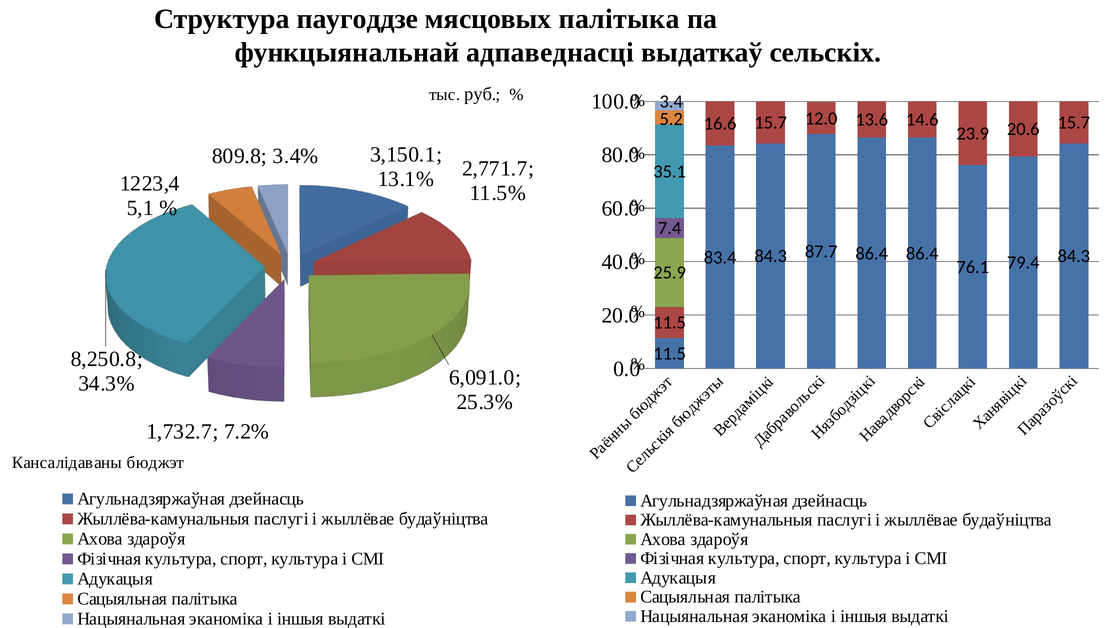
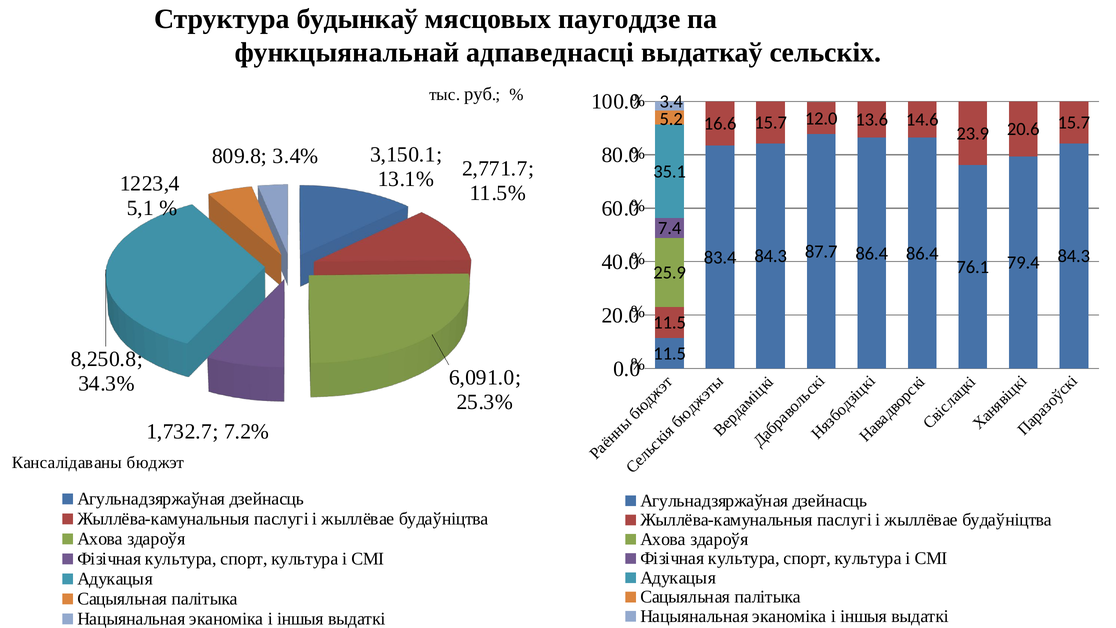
паугоддзе: паугоддзе -> будынкаў (357, 19)
мясцовых палітыка: палітыка -> паугоддзе (619, 19)
